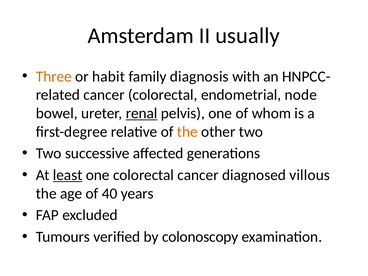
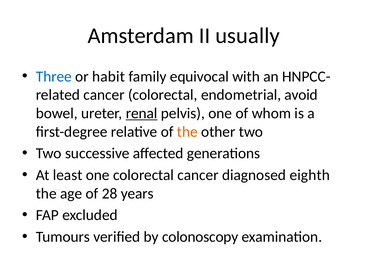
Three colour: orange -> blue (54, 77)
diagnosis: diagnosis -> equivocal (199, 77)
node: node -> avoid (301, 95)
least underline: present -> none (68, 175)
villous: villous -> eighth (310, 175)
40: 40 -> 28 (110, 193)
